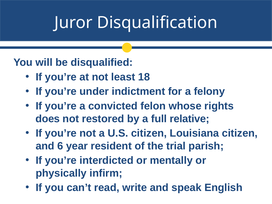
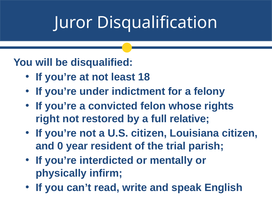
does: does -> right (48, 119)
6: 6 -> 0 (60, 146)
